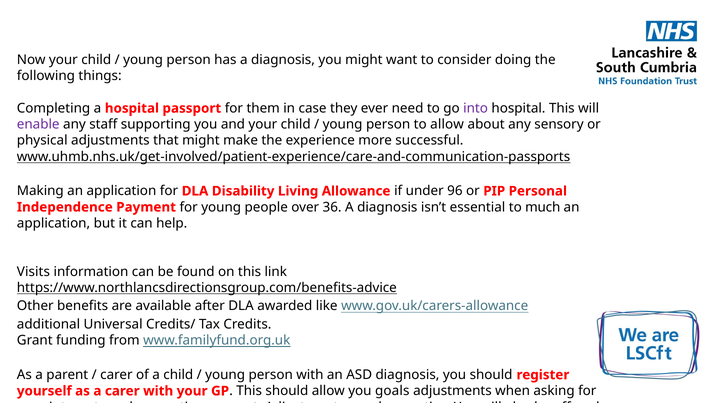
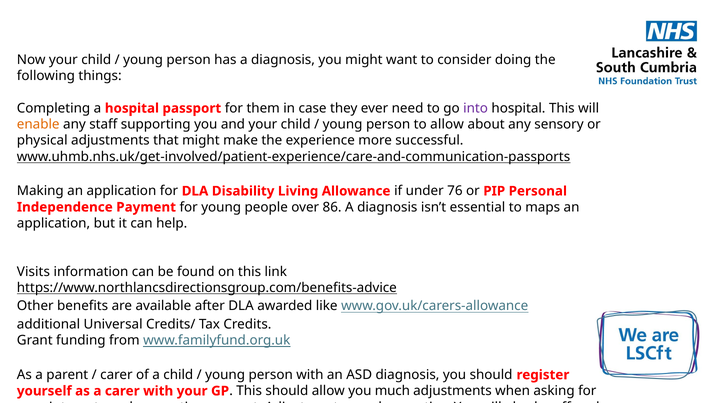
enable colour: purple -> orange (38, 124)
96: 96 -> 76 (455, 191)
36: 36 -> 86 (332, 207)
much: much -> maps (543, 207)
goals: goals -> much (392, 391)
